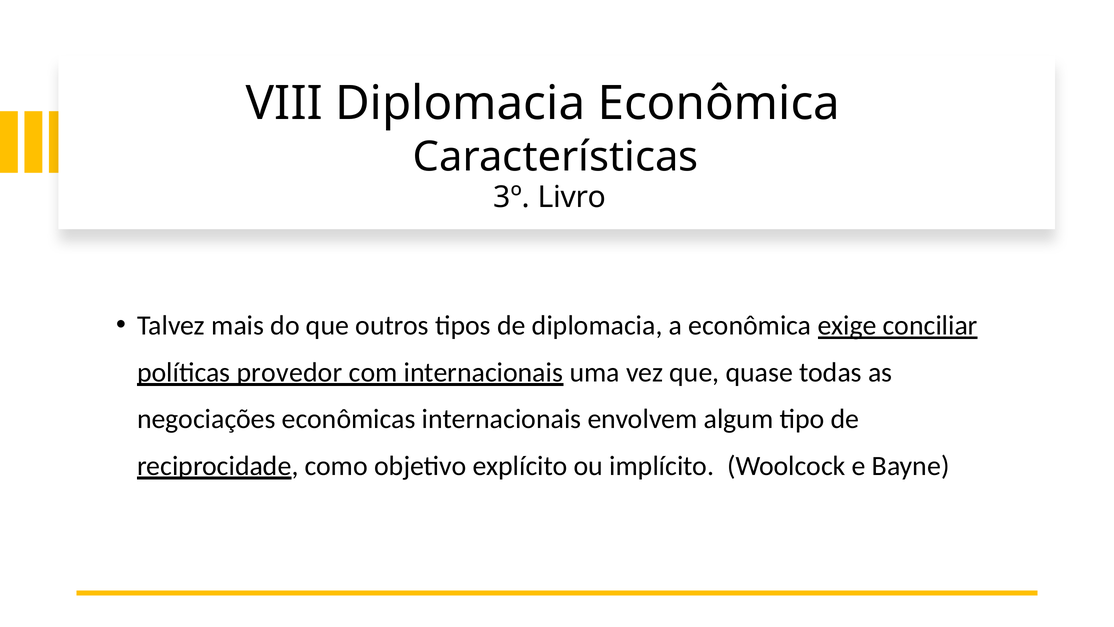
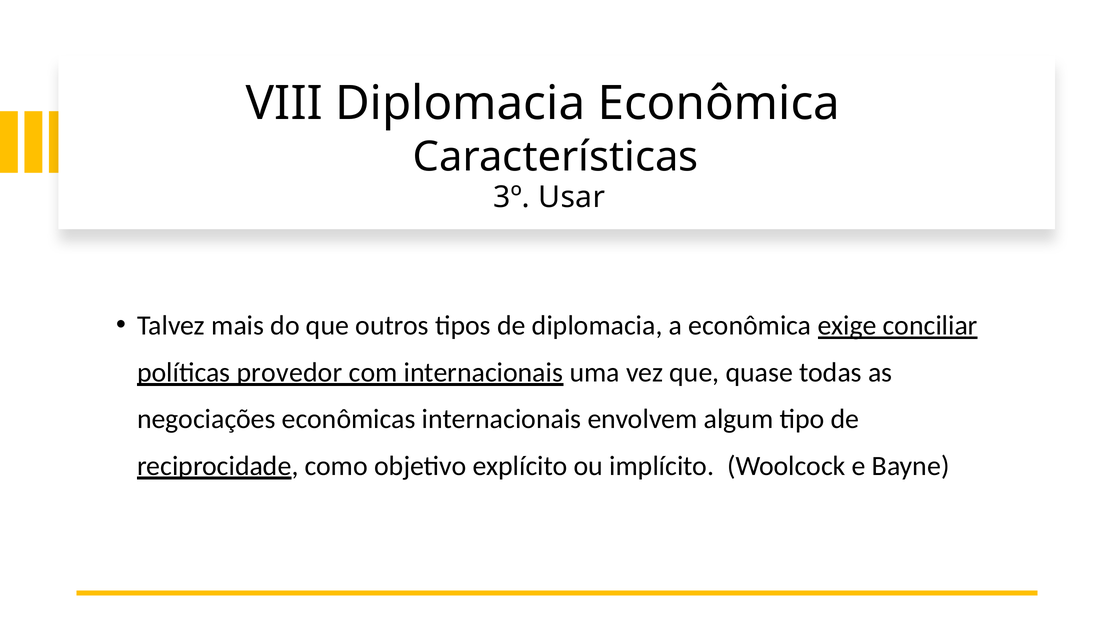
Livro: Livro -> Usar (572, 197)
